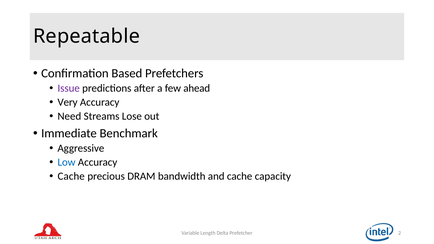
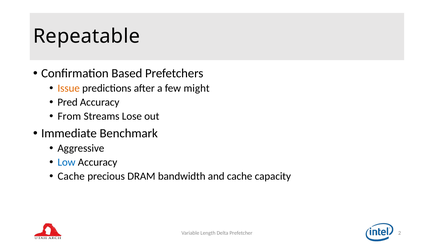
Issue colour: purple -> orange (69, 88)
ahead: ahead -> might (197, 88)
Very: Very -> Pred (68, 102)
Need: Need -> From (69, 116)
